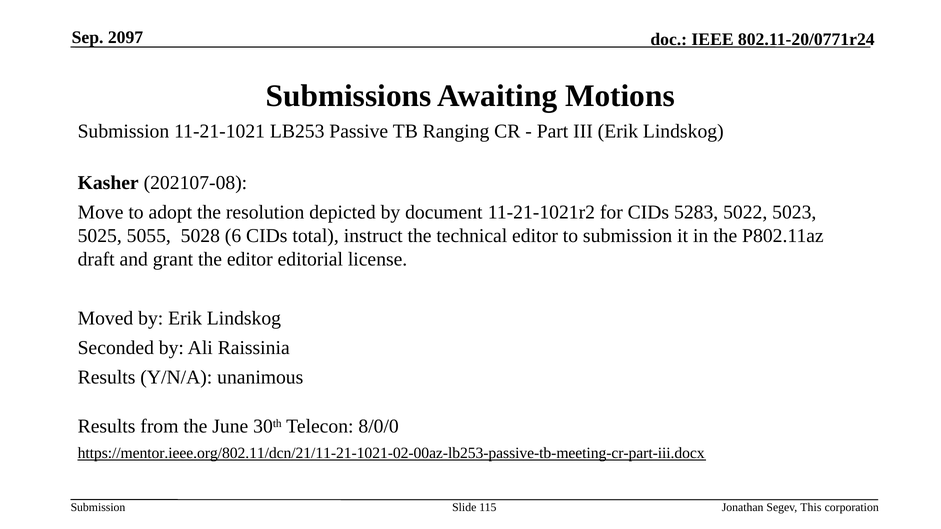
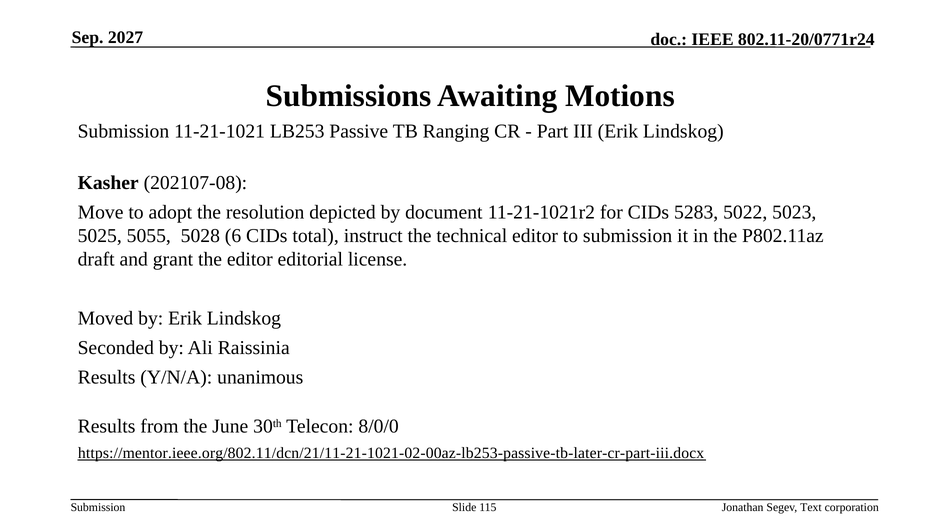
2097: 2097 -> 2027 (126, 37)
https://mentor.ieee.org/802.11/dcn/21/11-21-1021-02-00az-lb253-passive-tb-meeting-cr-part-iii.docx: https://mentor.ieee.org/802.11/dcn/21/11-21-1021-02-00az-lb253-passive-tb-meeting-cr-part-iii.docx -> https://mentor.ieee.org/802.11/dcn/21/11-21-1021-02-00az-lb253-passive-tb-later-cr-part-iii.docx (391, 453)
This: This -> Text (811, 508)
